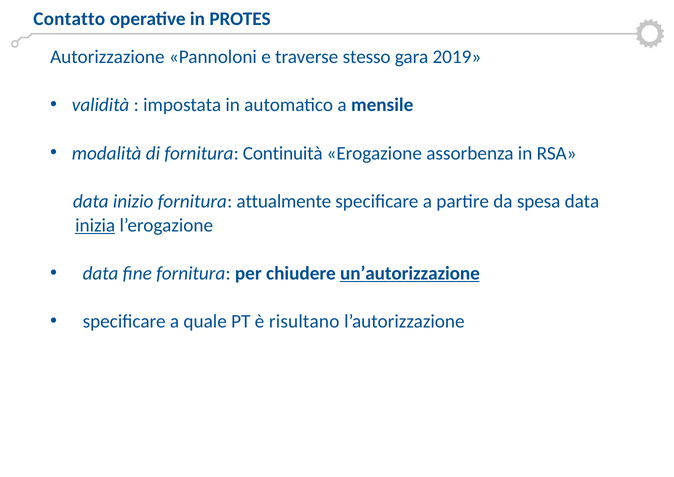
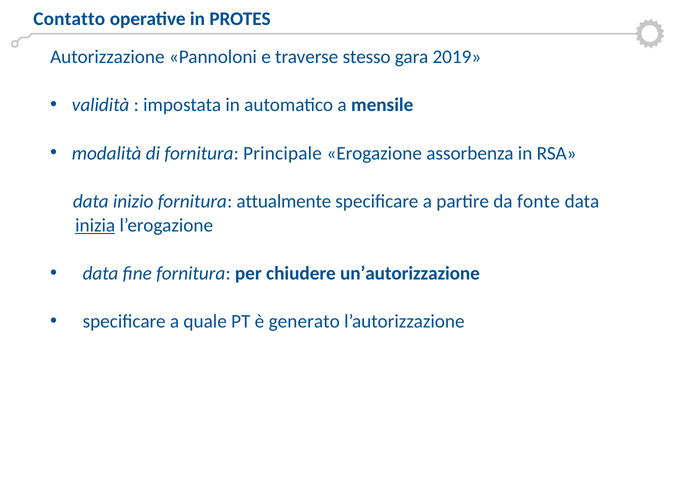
Continuità: Continuità -> Principale (283, 153)
spesa: spesa -> fonte (538, 201)
un’autorizzazione underline: present -> none (410, 273)
risultano: risultano -> generato (304, 321)
